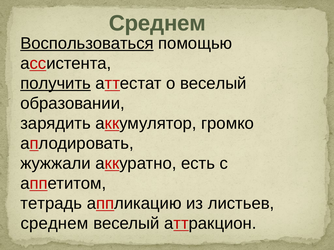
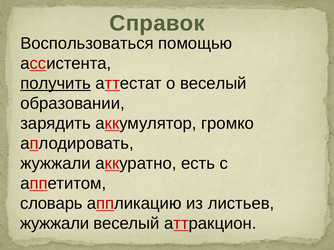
Среднем: Среднем -> Справок (157, 23)
Воспользоваться underline: present -> none (87, 43)
тетрадь: тетрадь -> словарь (51, 204)
среднем: среднем -> жужжали (55, 224)
